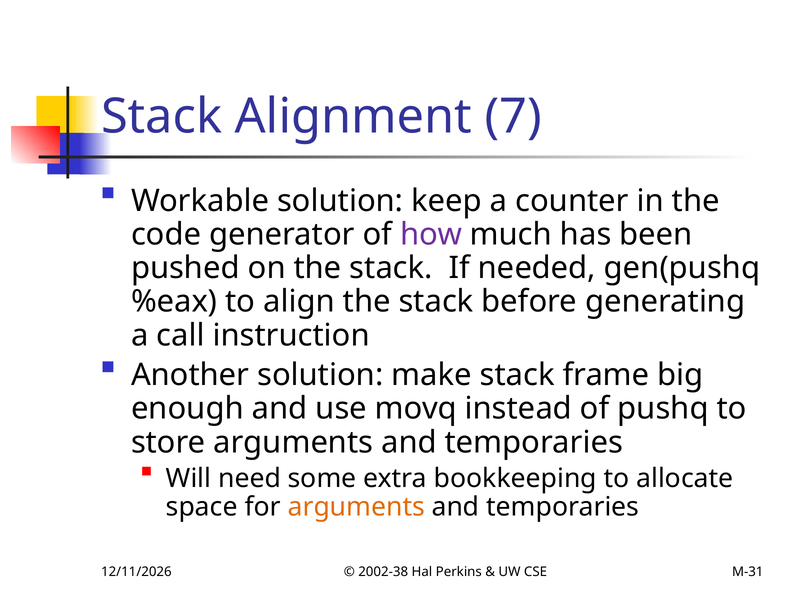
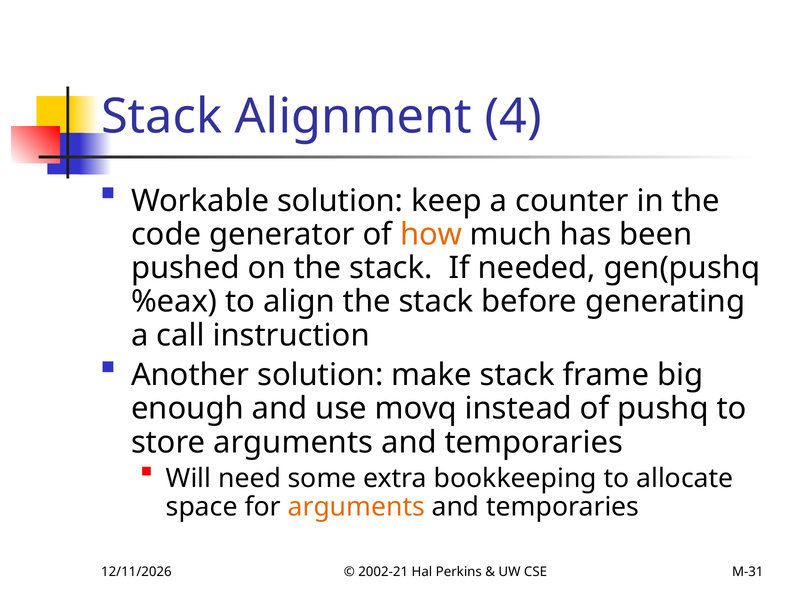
7: 7 -> 4 (513, 116)
how colour: purple -> orange (431, 234)
2002-38: 2002-38 -> 2002-21 (383, 572)
